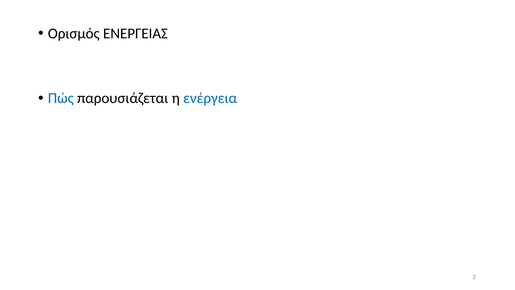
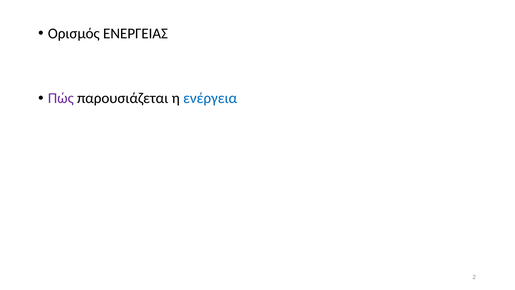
Πώς colour: blue -> purple (61, 98)
